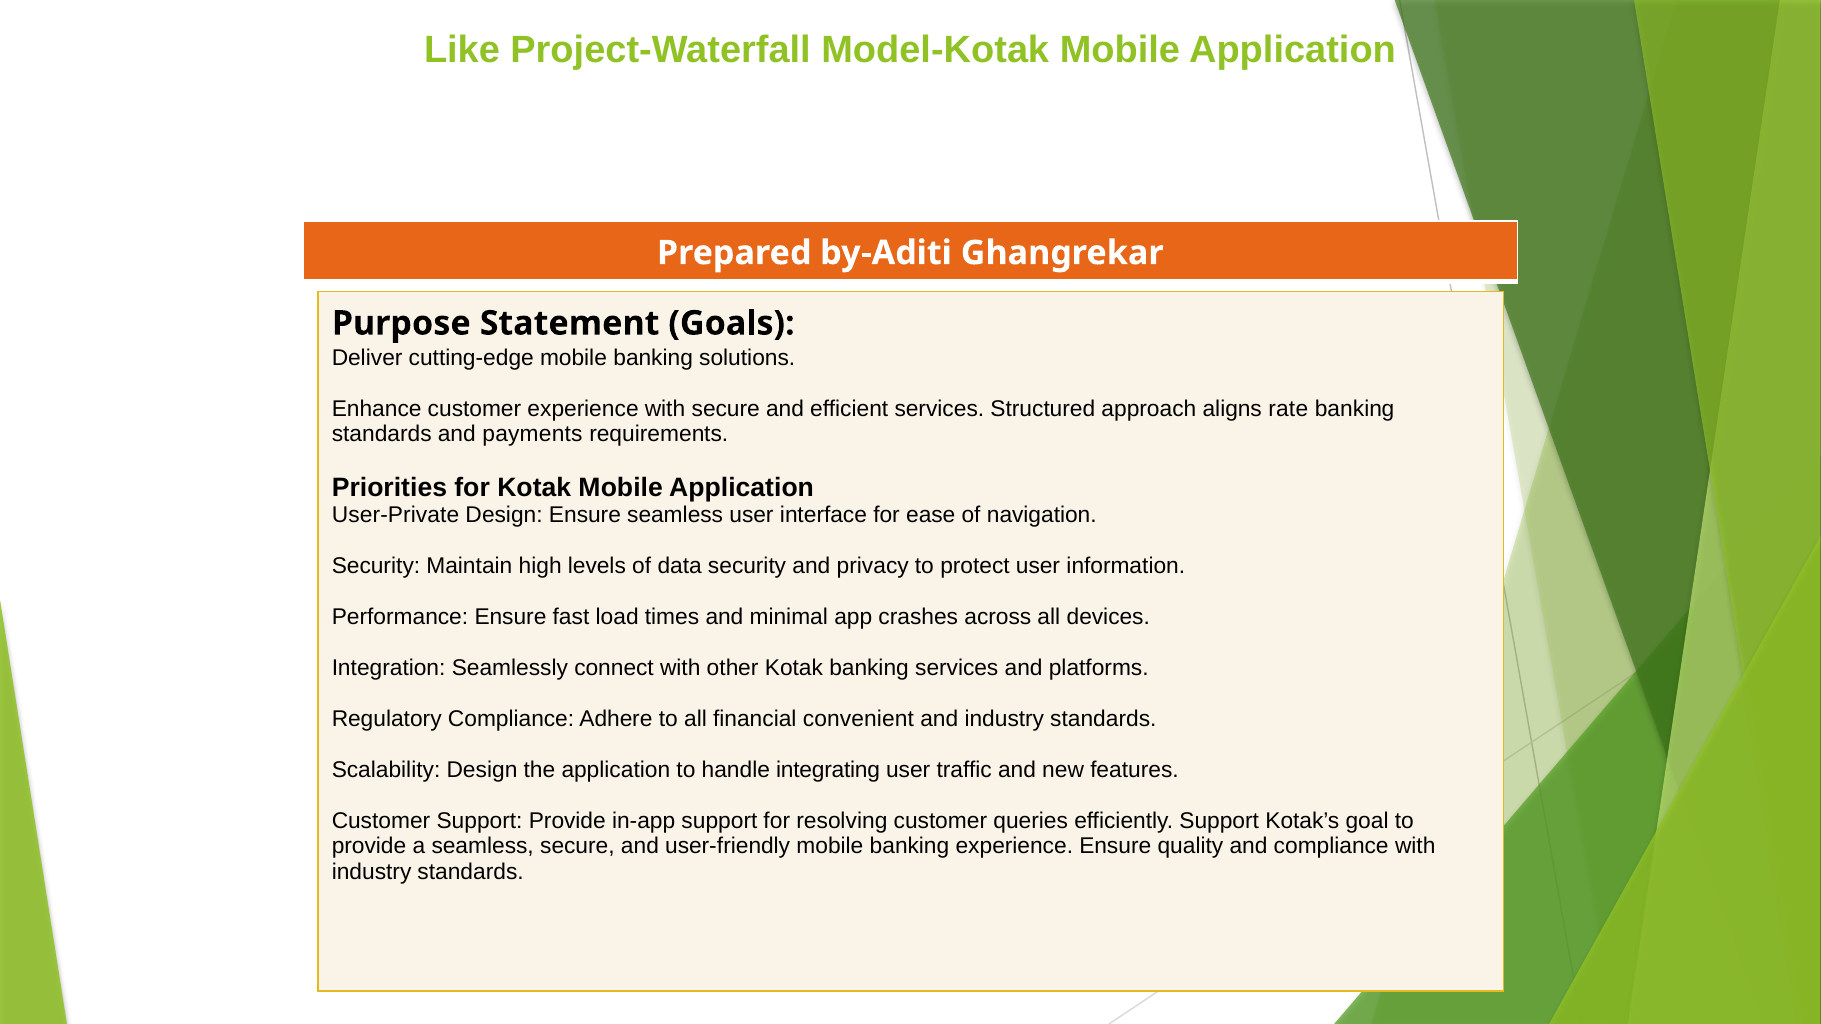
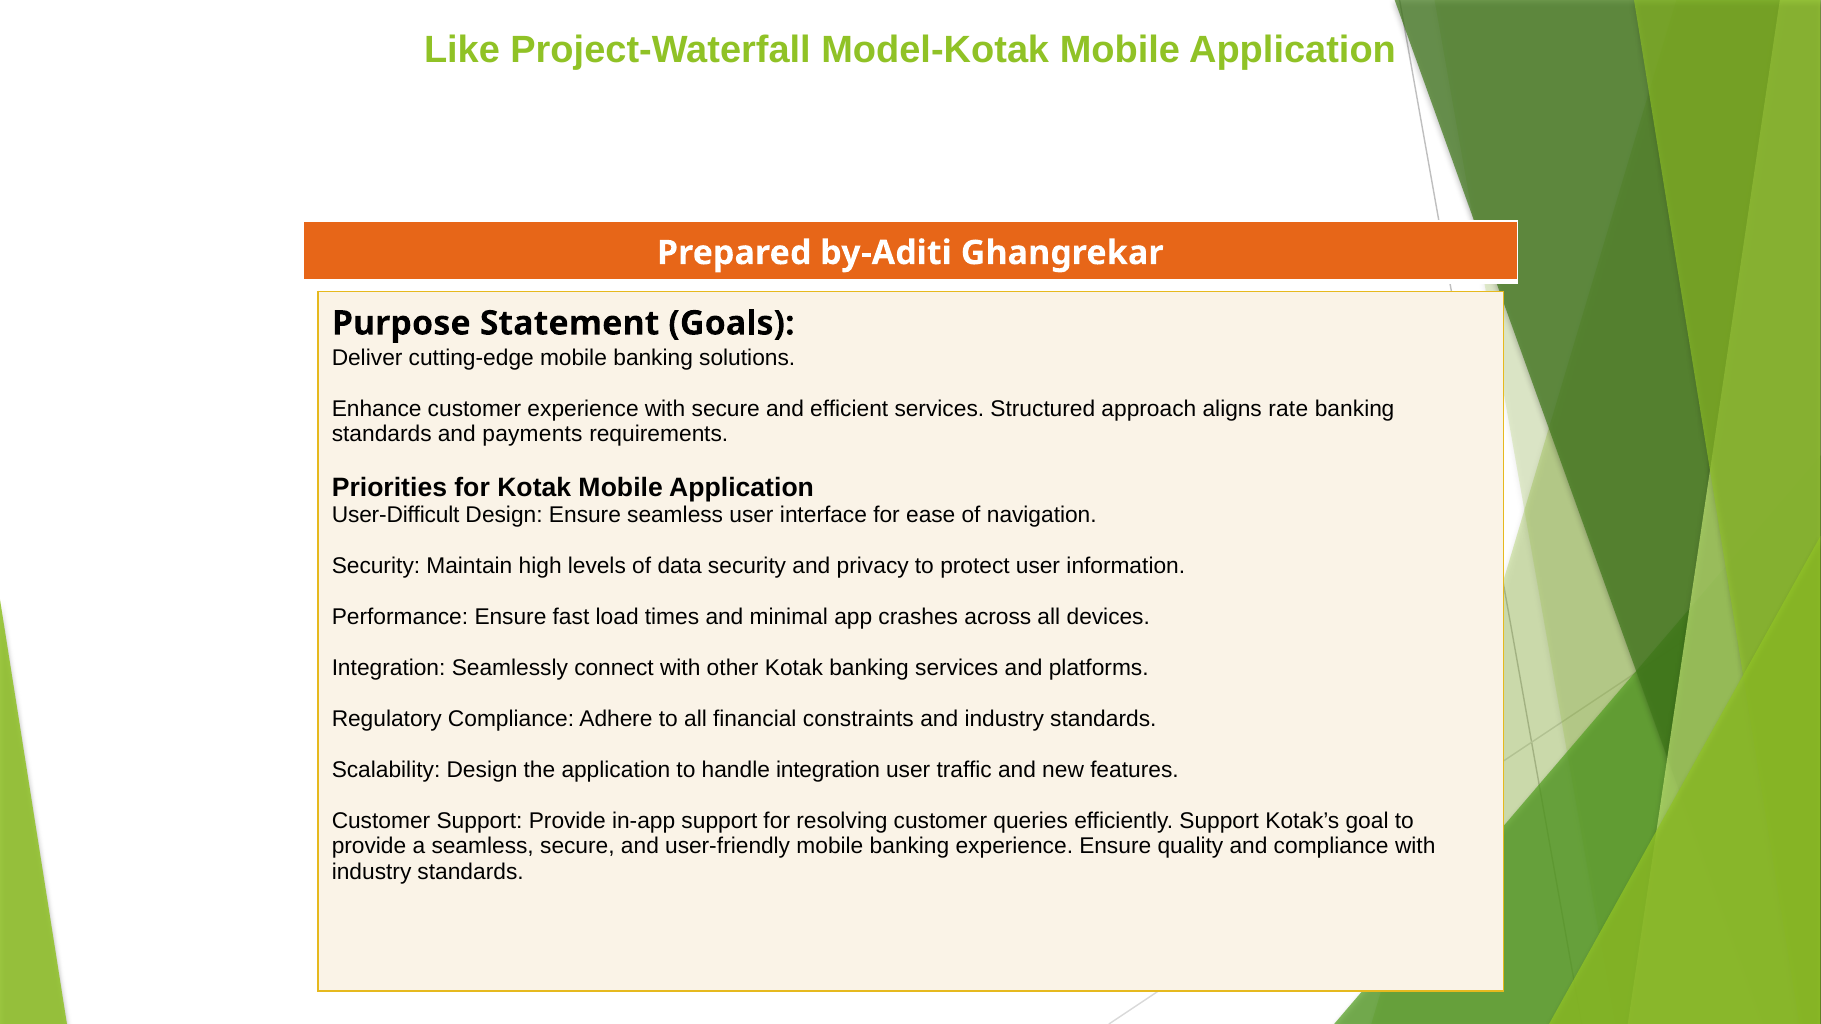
User-Private: User-Private -> User-Difficult (396, 515)
convenient: convenient -> constraints (858, 719)
handle integrating: integrating -> integration (828, 770)
